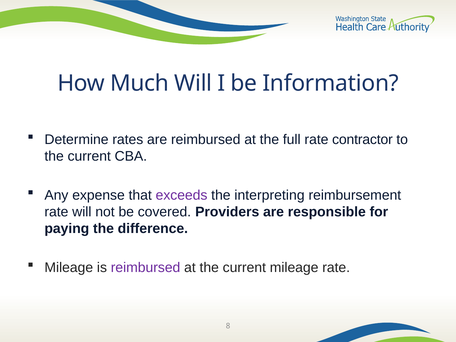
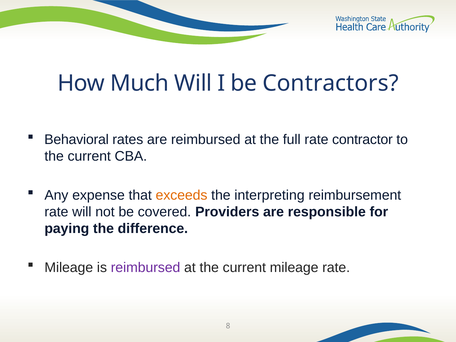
Information: Information -> Contractors (330, 83)
Determine: Determine -> Behavioral (77, 139)
exceeds colour: purple -> orange (182, 195)
